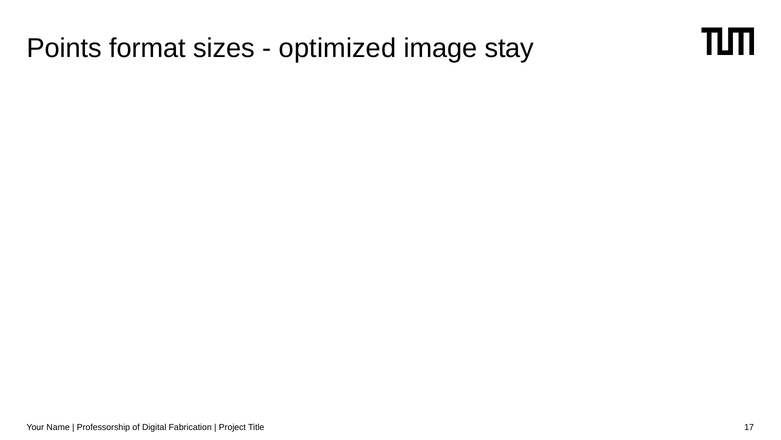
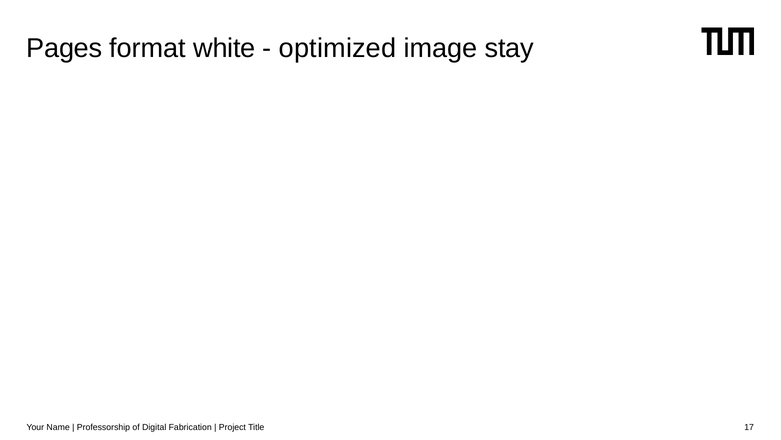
Points: Points -> Pages (64, 48)
sizes: sizes -> white (224, 48)
